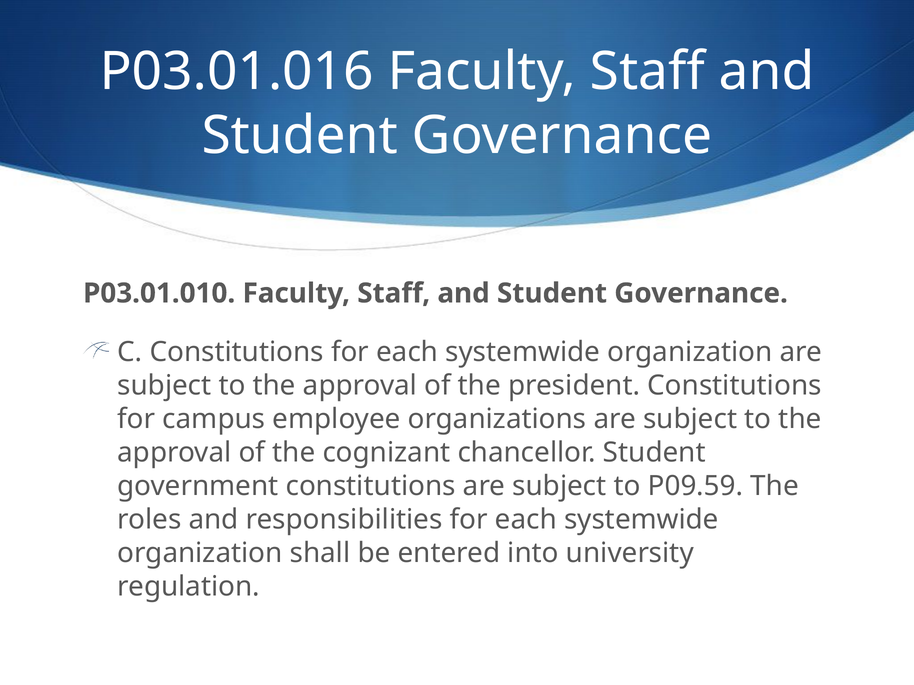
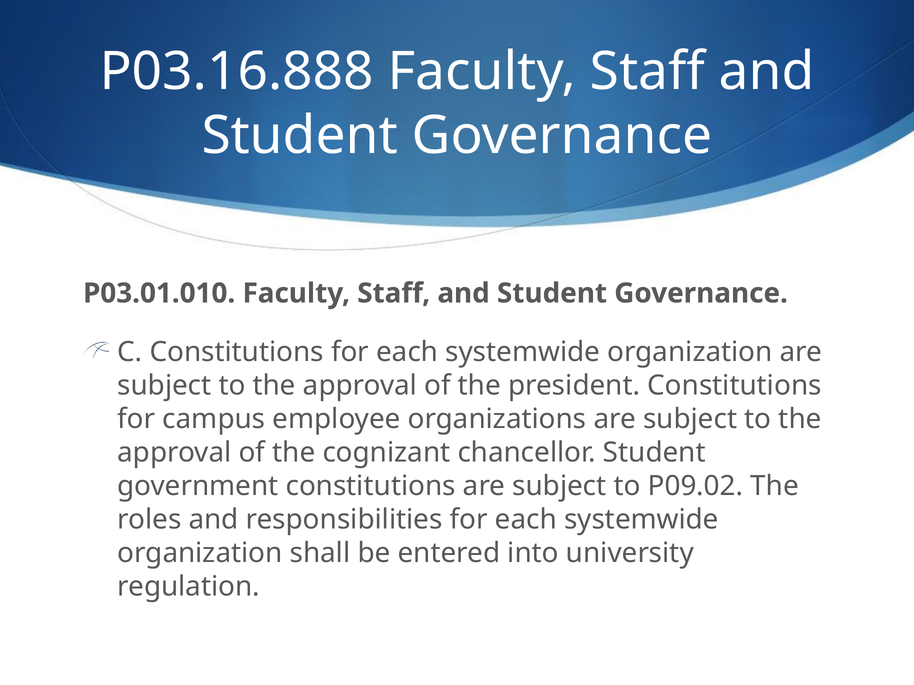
P03.01.016: P03.01.016 -> P03.16.888 (237, 72)
P09.59: P09.59 -> P09.02 (696, 486)
